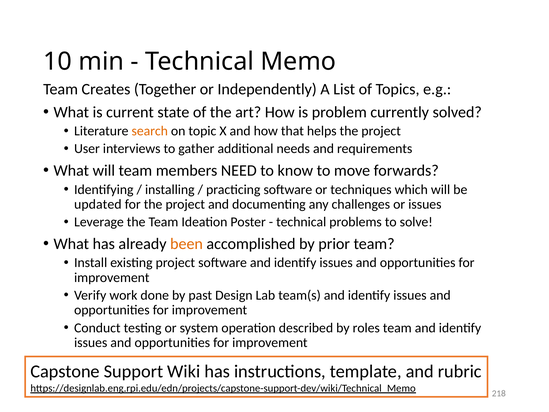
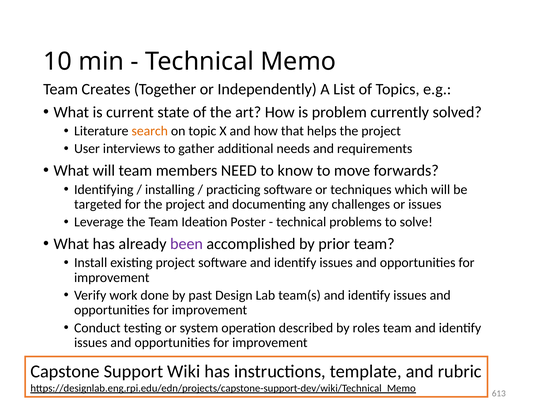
updated: updated -> targeted (98, 204)
been colour: orange -> purple (187, 244)
218: 218 -> 613 (499, 393)
